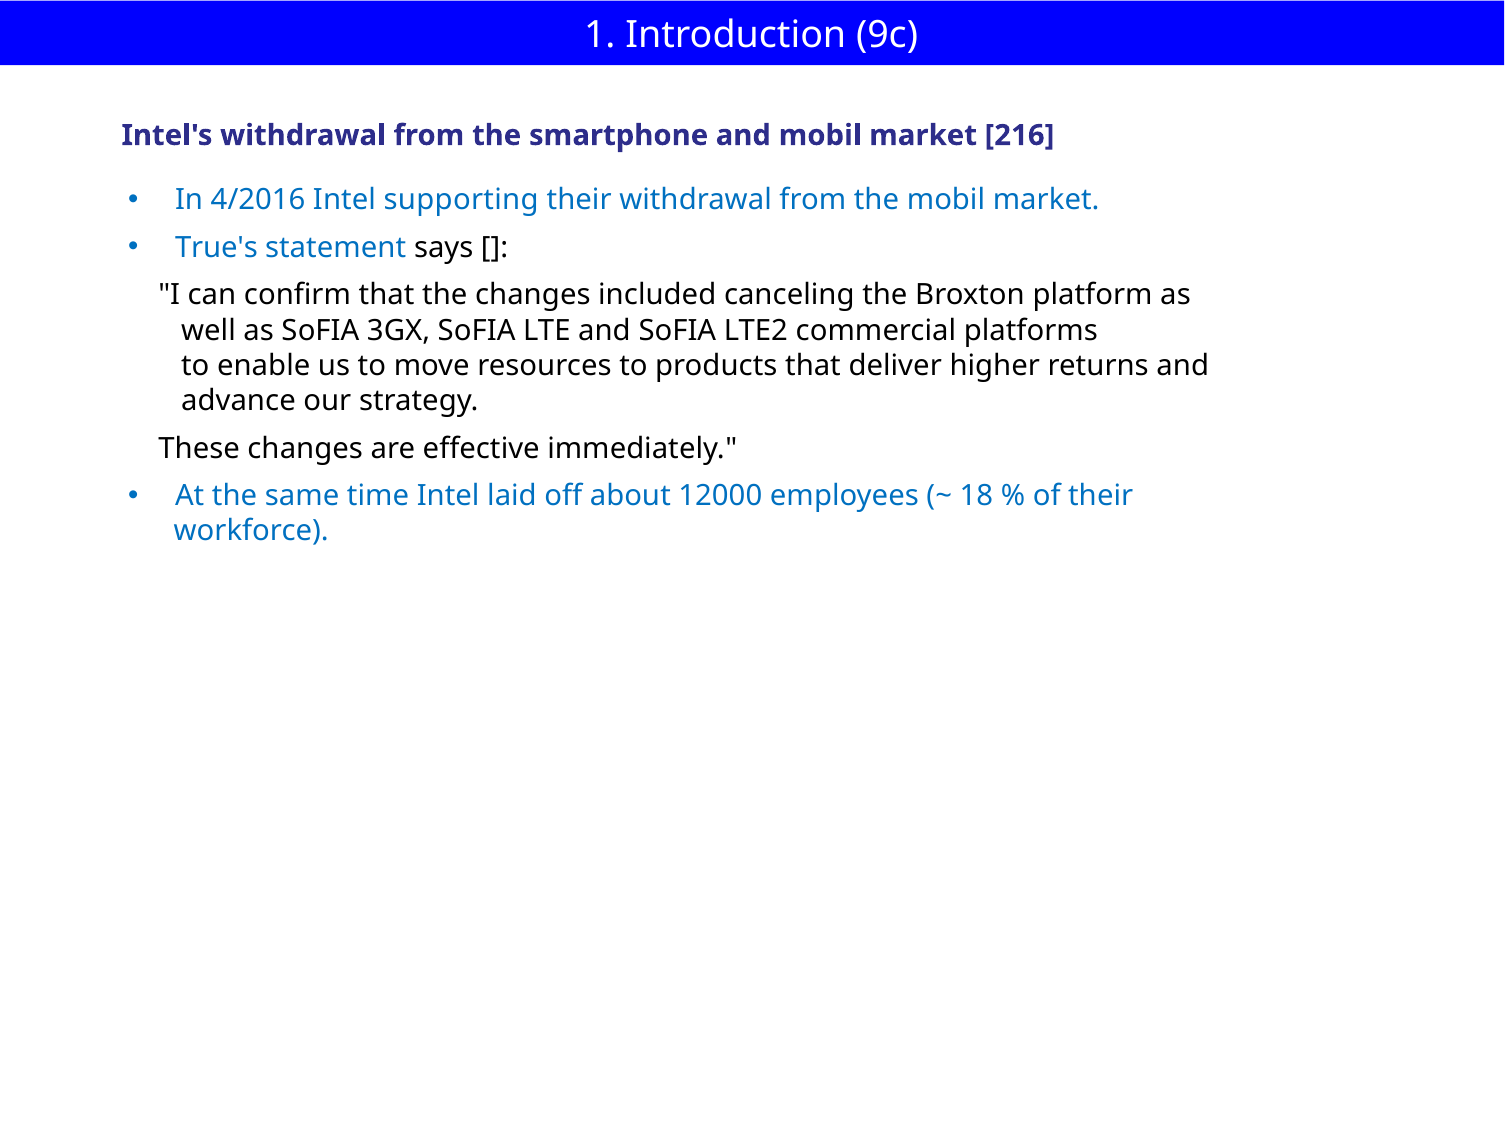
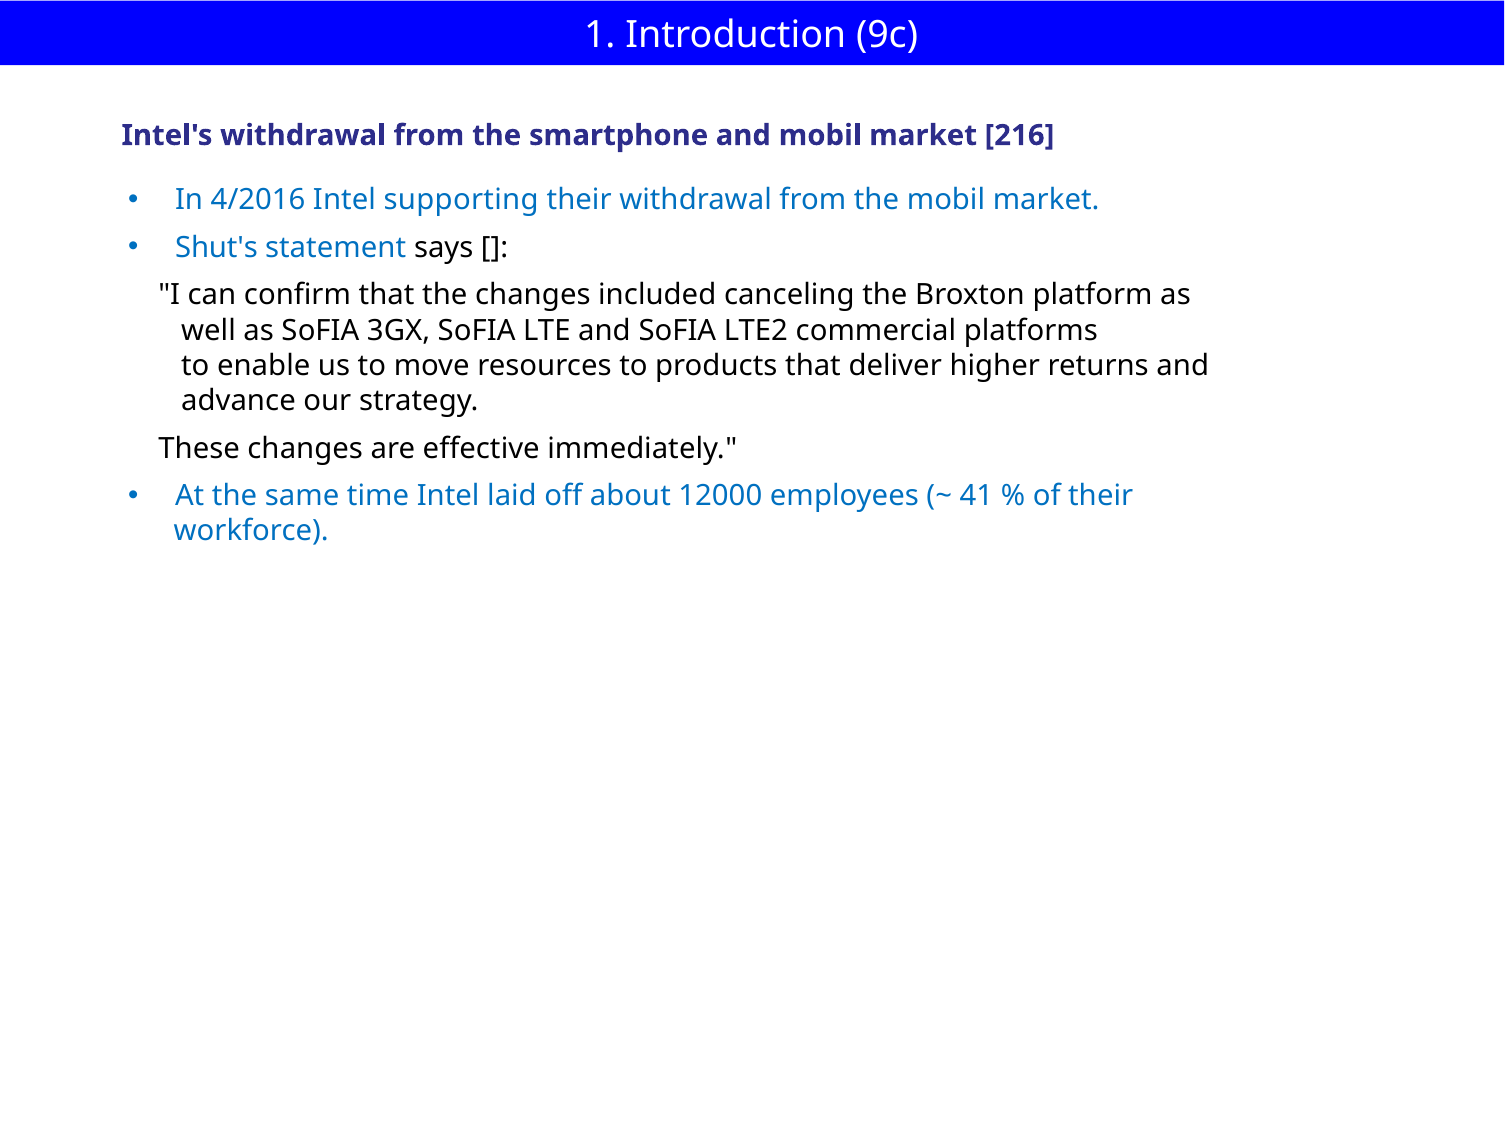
True's: True's -> Shut's (216, 248)
18: 18 -> 41 (976, 496)
